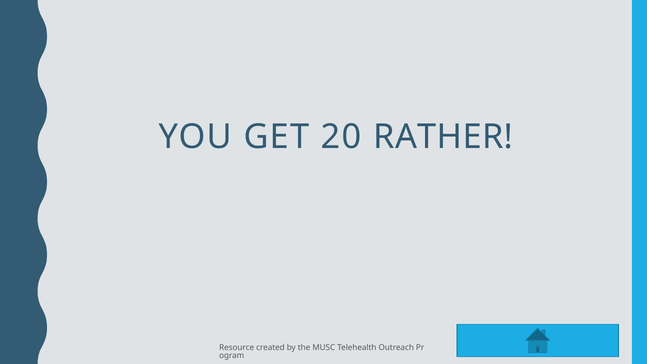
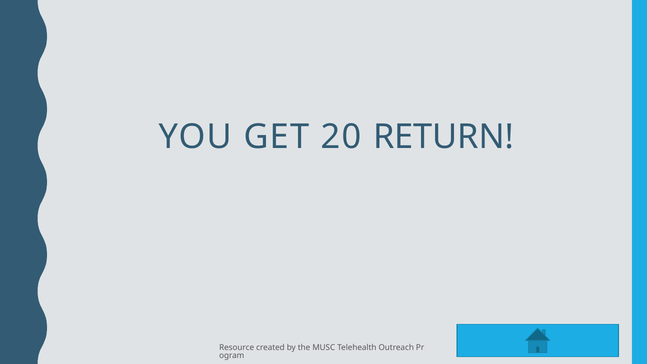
RATHER: RATHER -> RETURN (444, 137)
